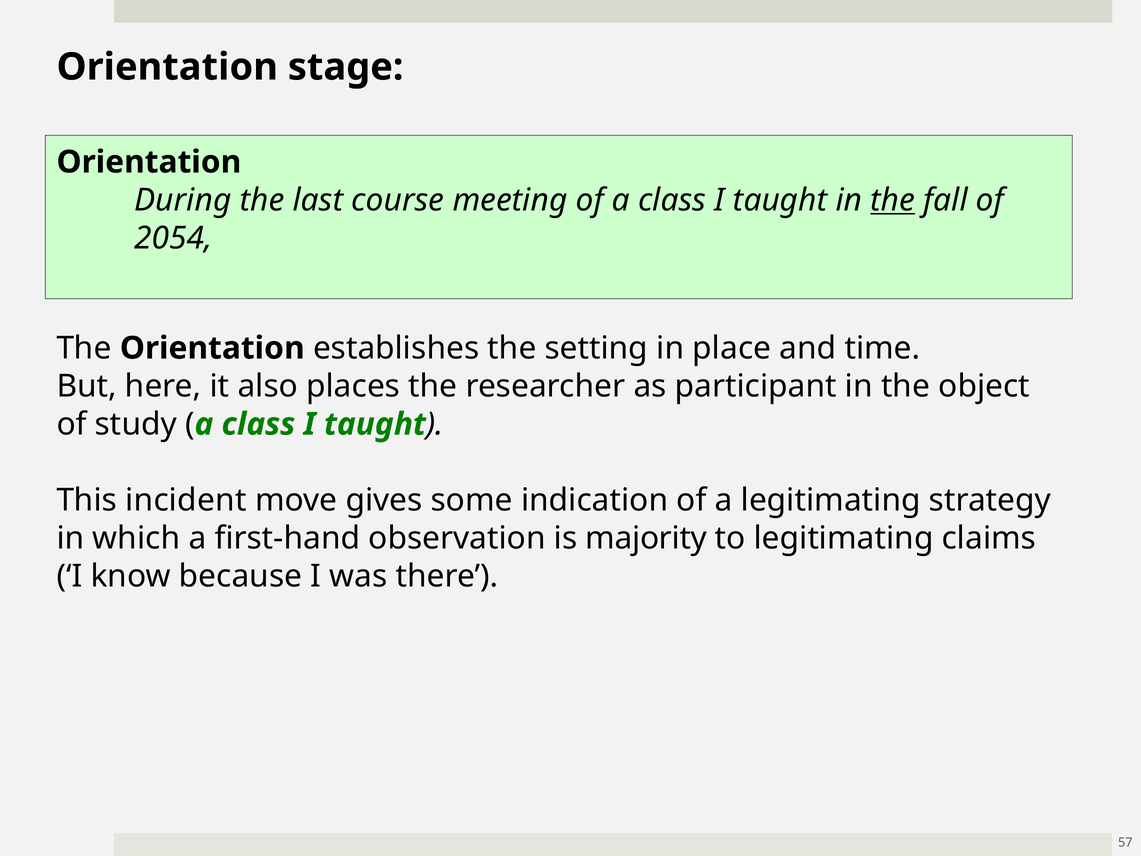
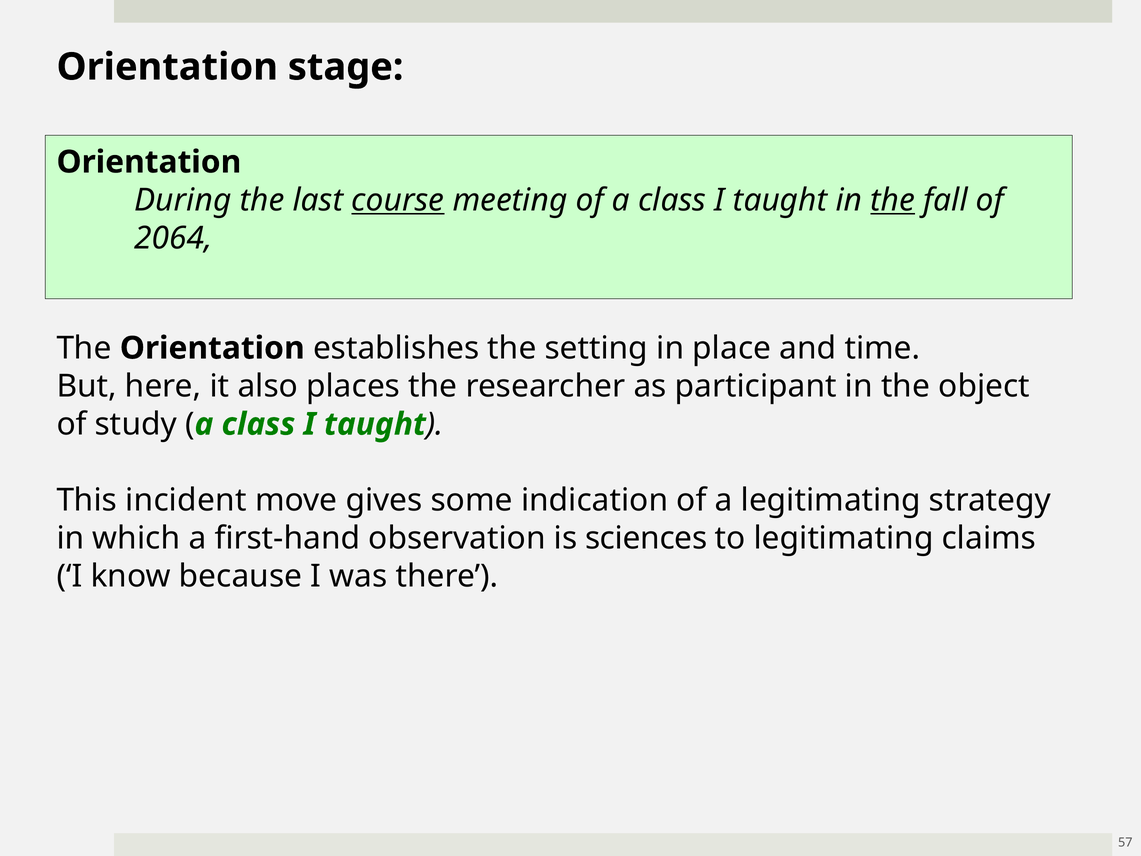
course underline: none -> present (398, 200)
2054: 2054 -> 2064 (173, 238)
majority: majority -> sciences (646, 538)
